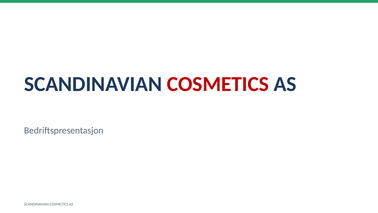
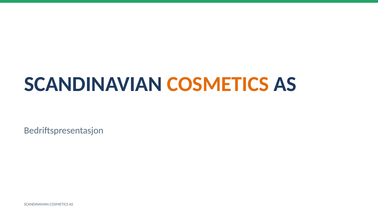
COSMETICS colour: red -> orange (218, 84)
